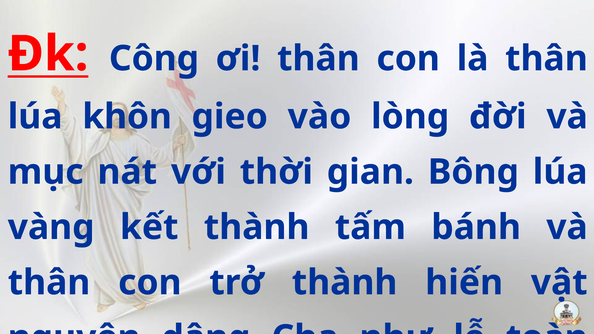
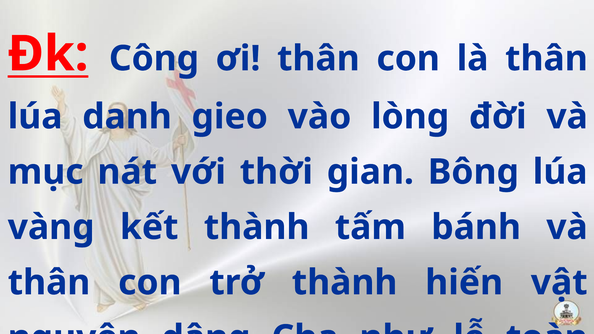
khôn: khôn -> danh (127, 117)
